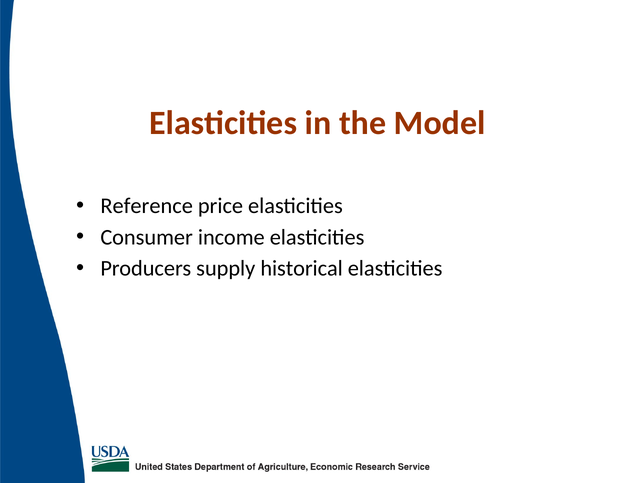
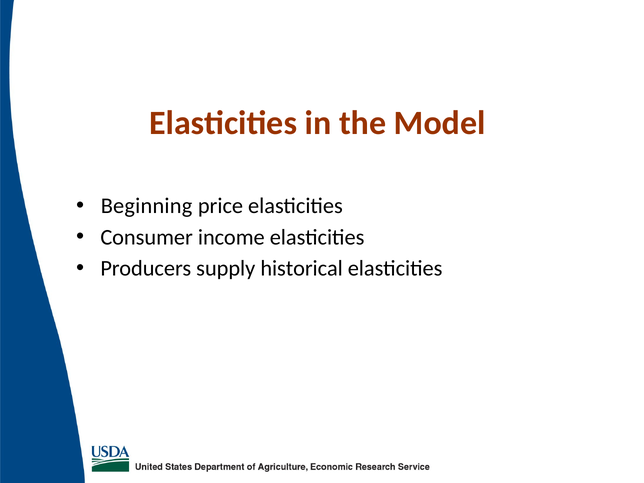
Reference: Reference -> Beginning (147, 206)
